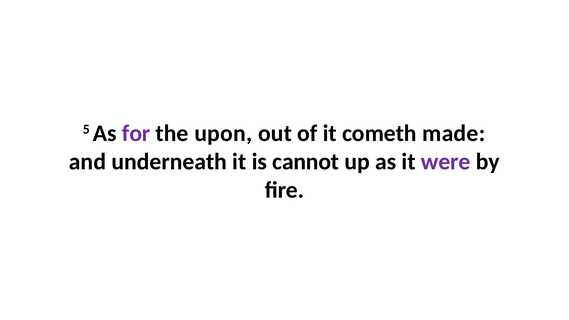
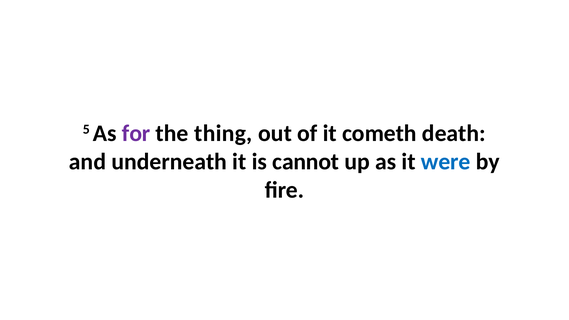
upon: upon -> thing (223, 133)
made: made -> death (454, 133)
were colour: purple -> blue (446, 162)
